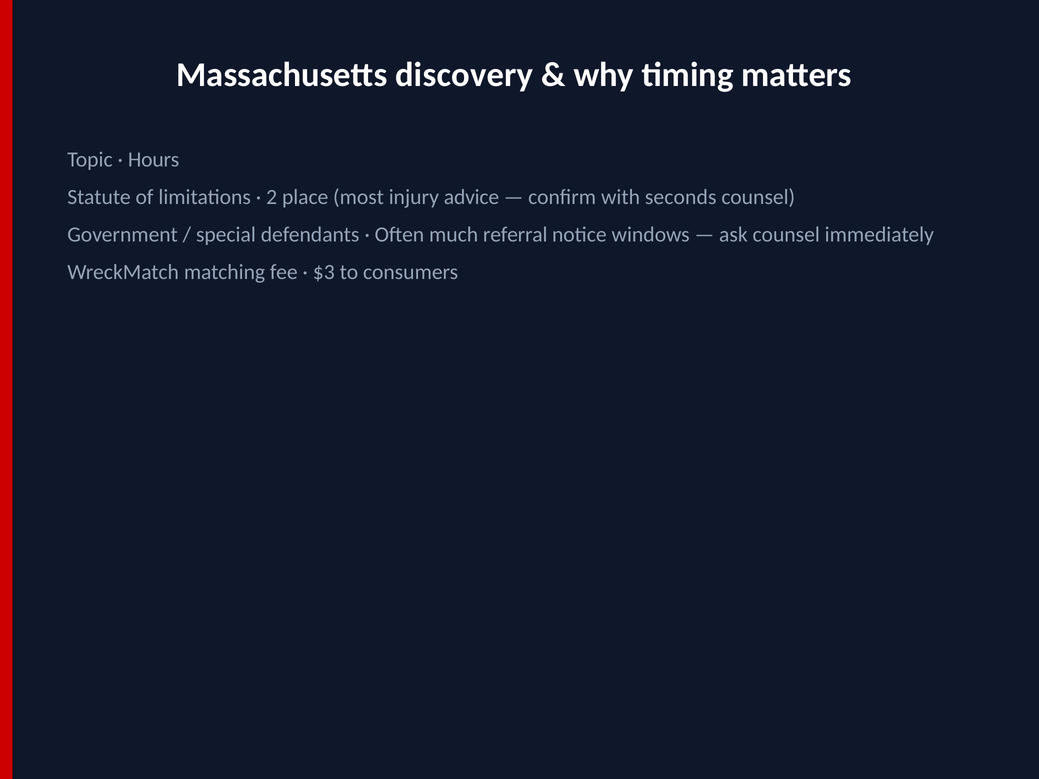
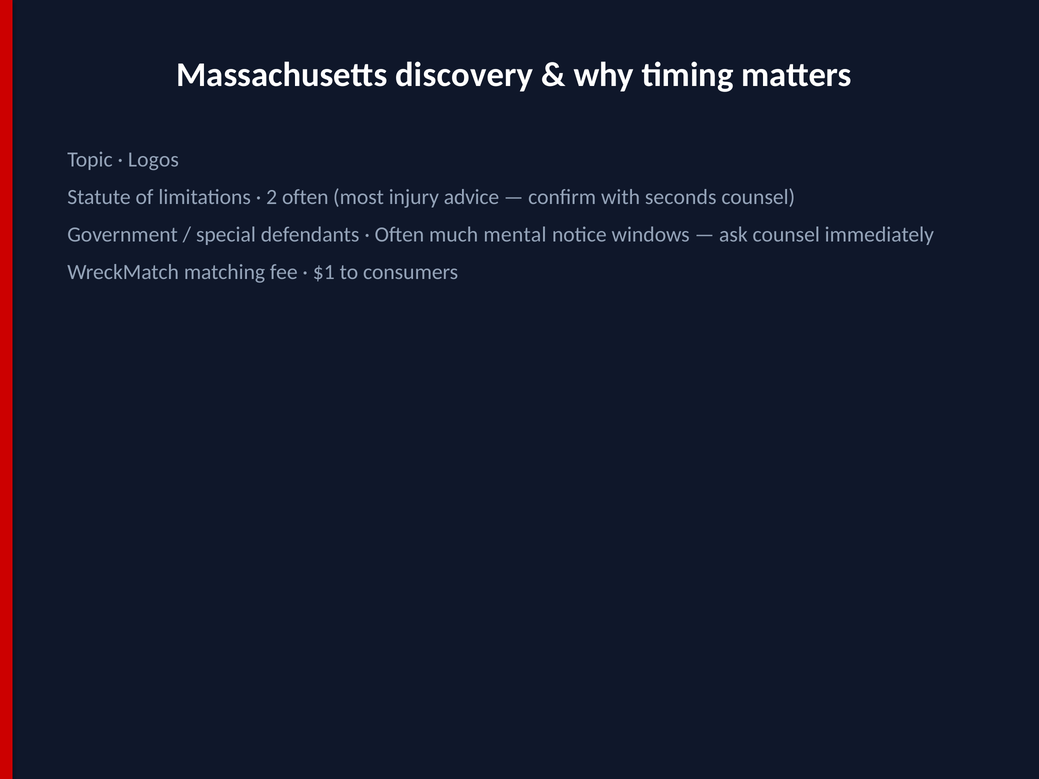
Hours: Hours -> Logos (153, 160)
2 place: place -> often (305, 197)
referral: referral -> mental (515, 235)
$3: $3 -> $1 (324, 272)
